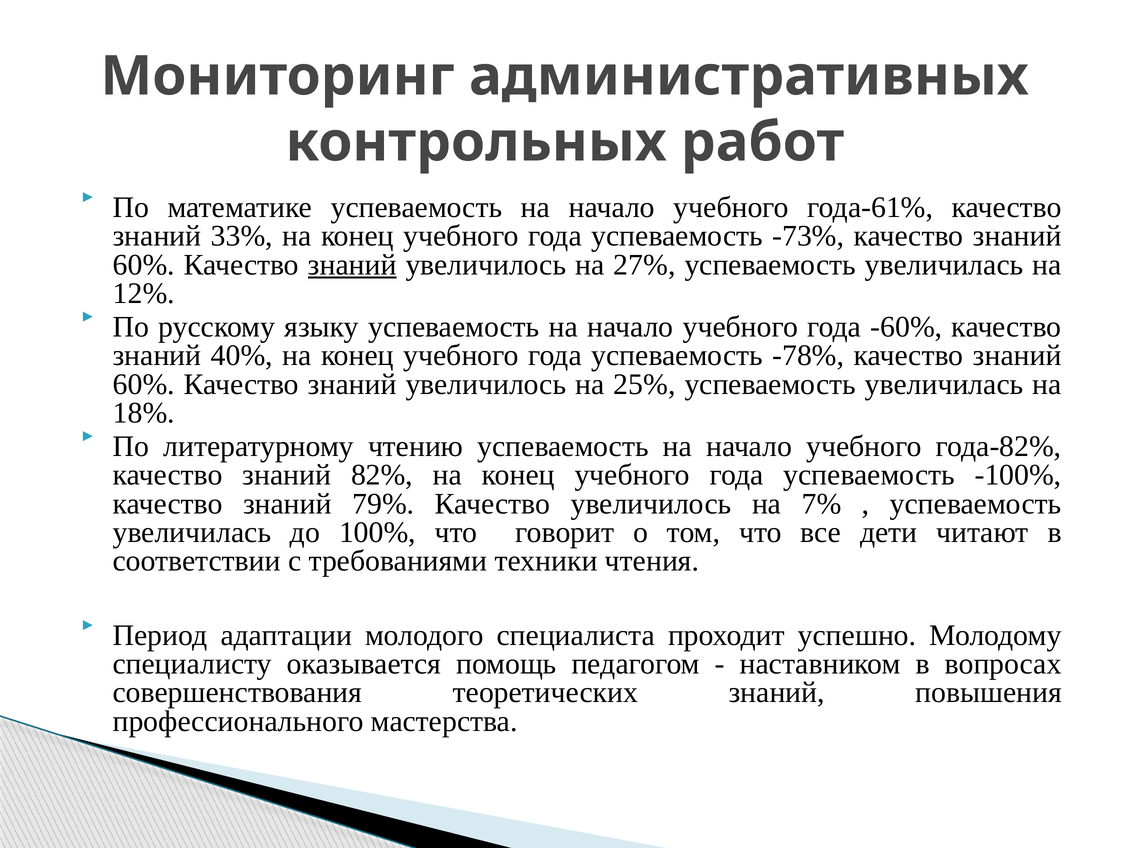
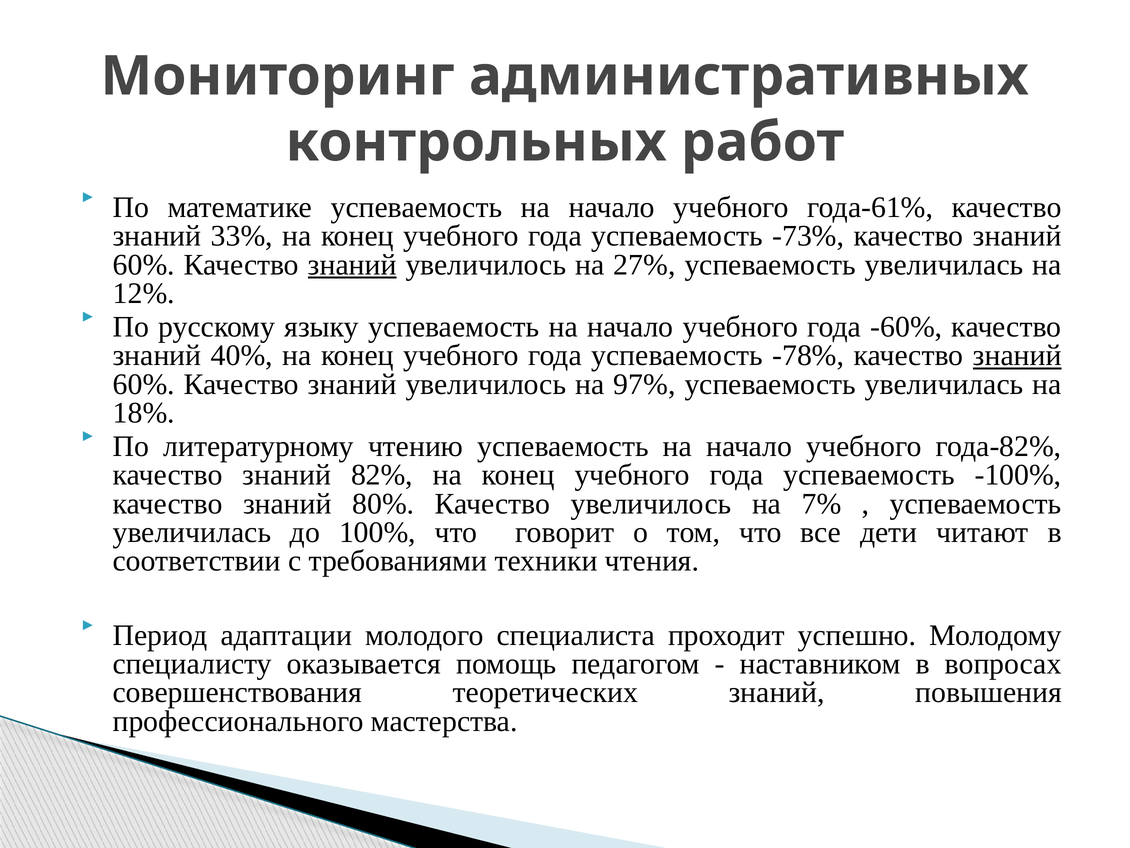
знаний underline: none -> present (1017, 355)
25%: 25% -> 97% (645, 384)
79%: 79% -> 80% (383, 503)
